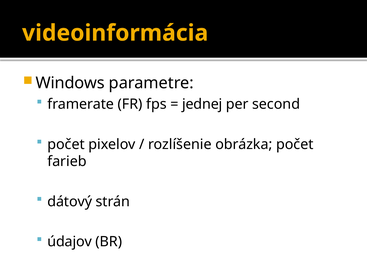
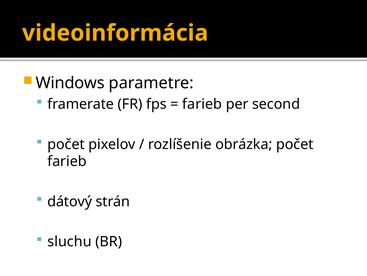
jednej: jednej -> farieb (202, 104)
údajov: údajov -> sluchu (69, 241)
